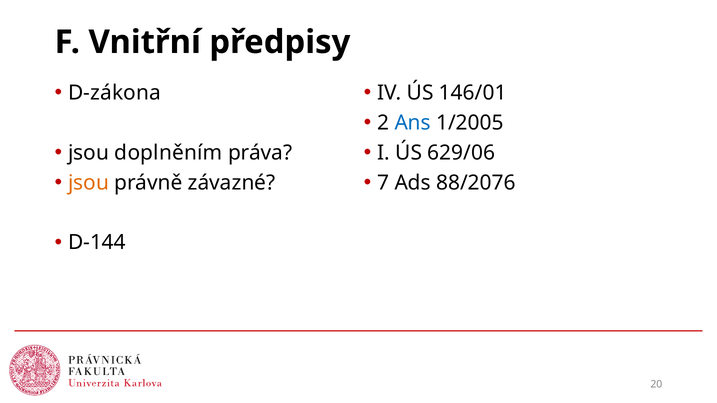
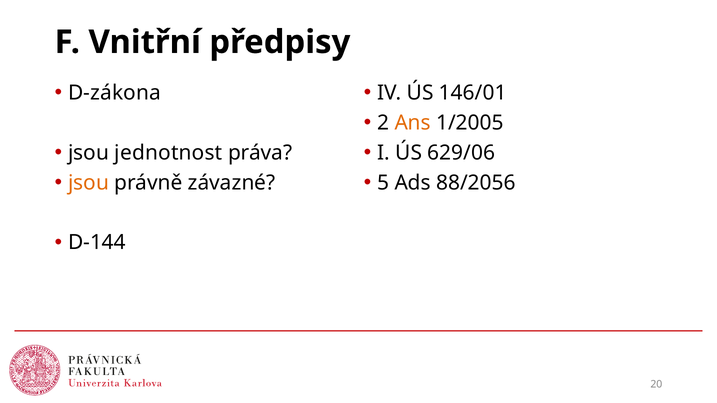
Ans colour: blue -> orange (413, 123)
doplněním: doplněním -> jednotnost (168, 153)
7: 7 -> 5 (383, 183)
88/2076: 88/2076 -> 88/2056 (476, 183)
